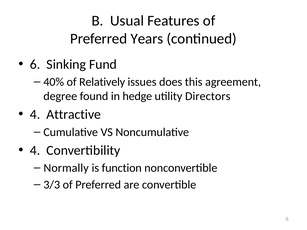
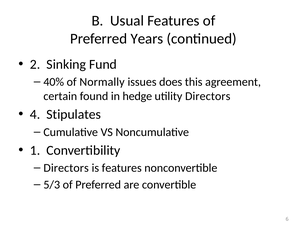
6: 6 -> 2 (35, 64)
Relatively: Relatively -> Normally (102, 82)
degree: degree -> certain (60, 96)
Attractive: Attractive -> Stipulates (74, 115)
4: 4 -> 1 (35, 150)
Normally: Normally -> Directors (66, 168)
is function: function -> features (122, 168)
3/3: 3/3 -> 5/3 (52, 185)
